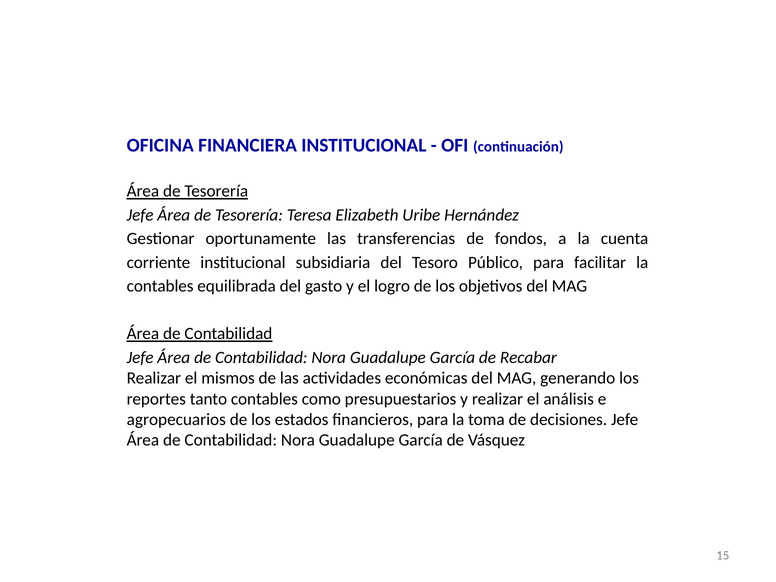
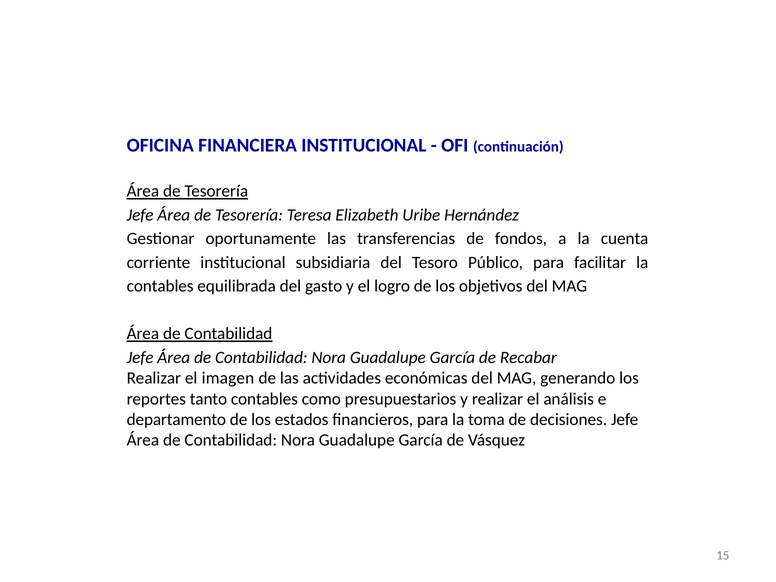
mismos: mismos -> imagen (228, 378)
agropecuarios: agropecuarios -> departamento (176, 420)
